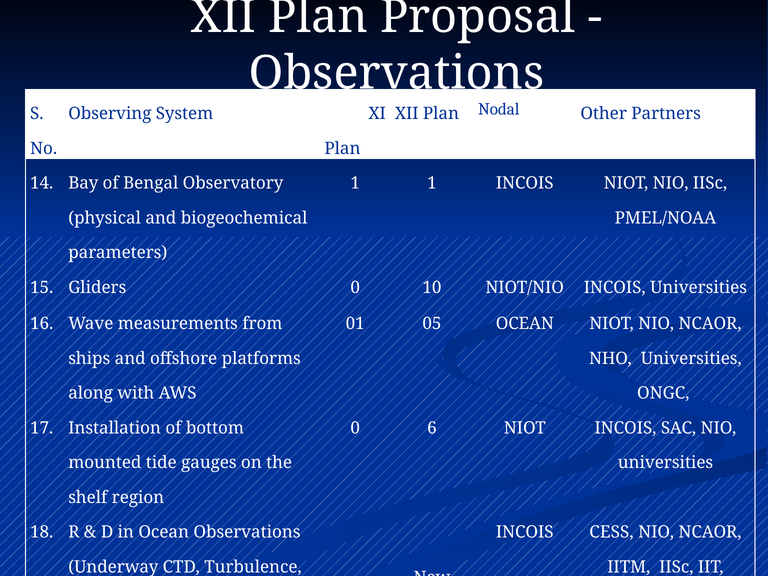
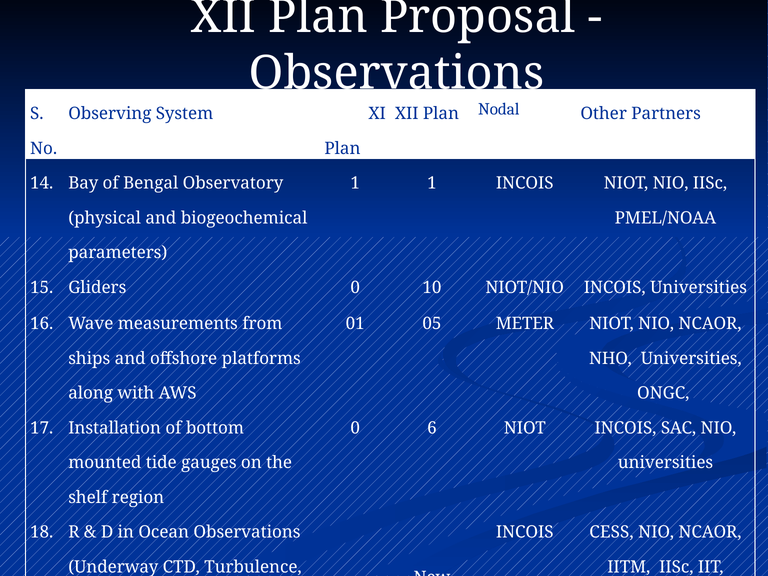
05 OCEAN: OCEAN -> METER (525, 324)
